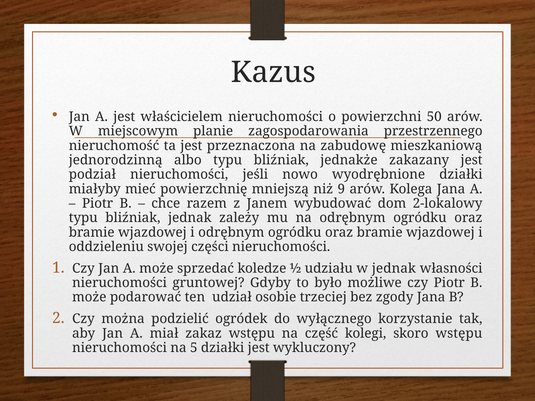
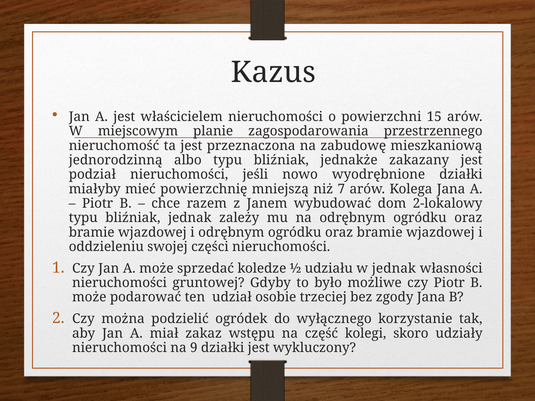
50: 50 -> 15 (434, 117)
9: 9 -> 7 (341, 189)
skoro wstępu: wstępu -> udziały (459, 334)
5: 5 -> 9 (194, 348)
